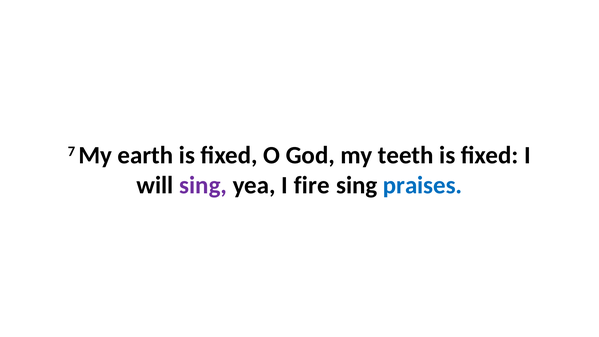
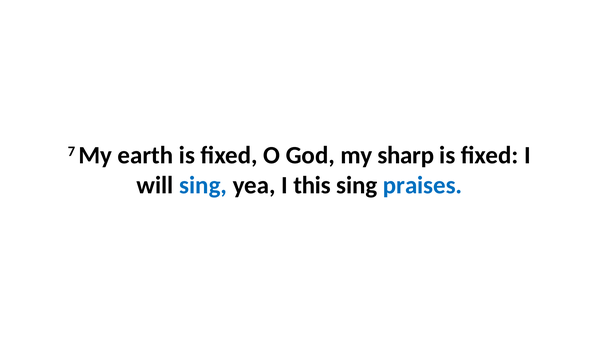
teeth: teeth -> sharp (406, 155)
sing colour: purple -> blue (203, 185)
fire: fire -> this (312, 185)
